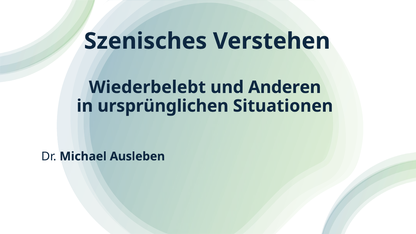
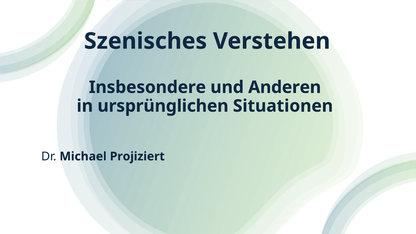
Wiederbelebt: Wiederbelebt -> Insbesondere (147, 87)
Ausleben: Ausleben -> Projiziert (137, 156)
